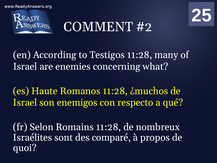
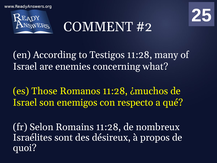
Haute: Haute -> Those (44, 91)
comparé: comparé -> désireux (111, 137)
